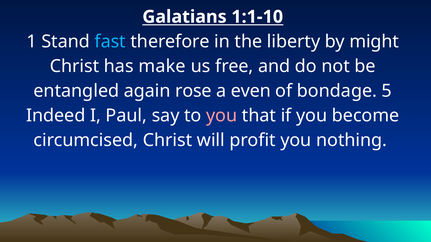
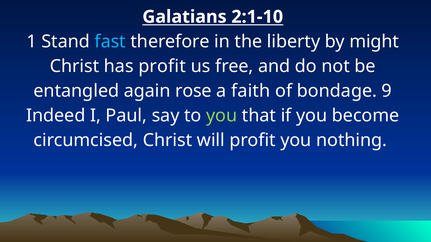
1:1-10: 1:1-10 -> 2:1-10 (257, 17)
has make: make -> profit (162, 66)
even: even -> faith (251, 91)
5: 5 -> 9 (387, 91)
you colour: pink -> light green (222, 116)
